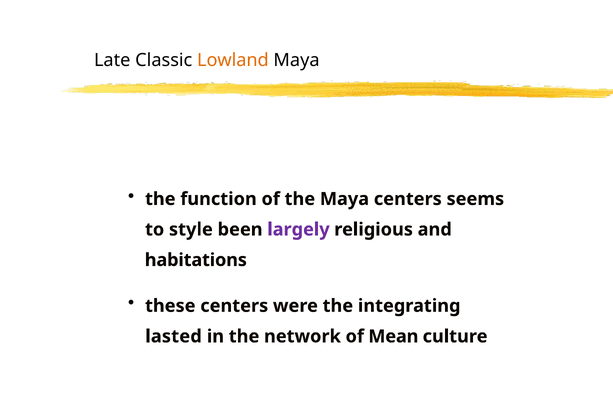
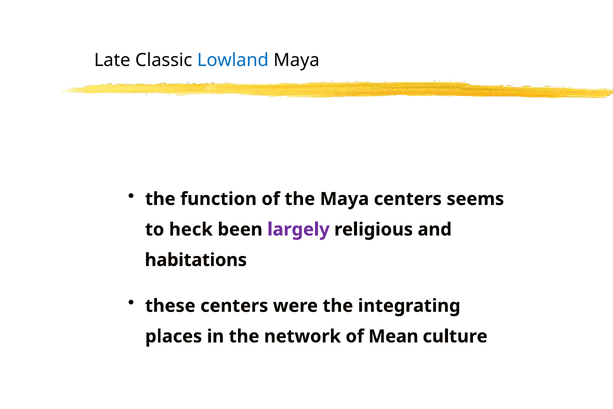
Lowland colour: orange -> blue (233, 60)
style: style -> heck (191, 229)
lasted: lasted -> places (174, 336)
